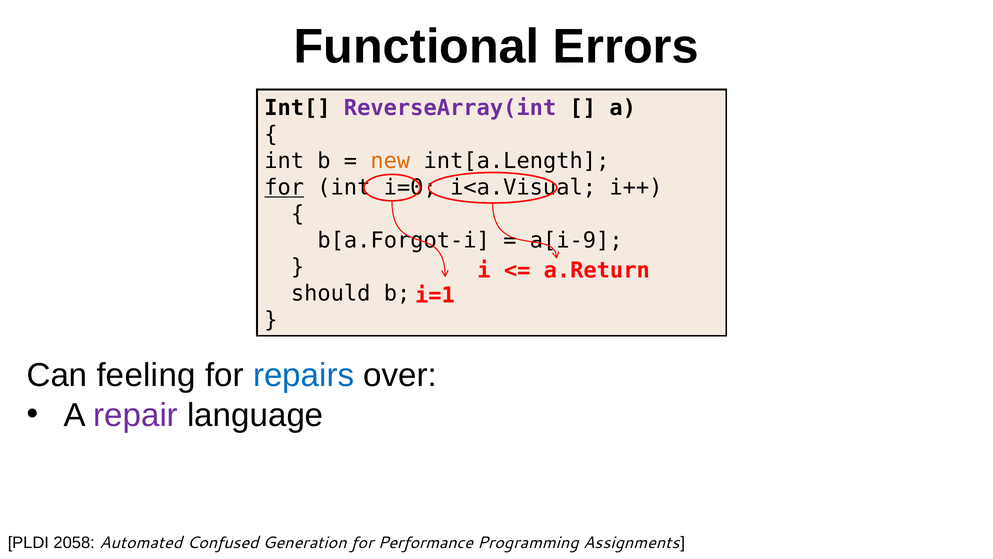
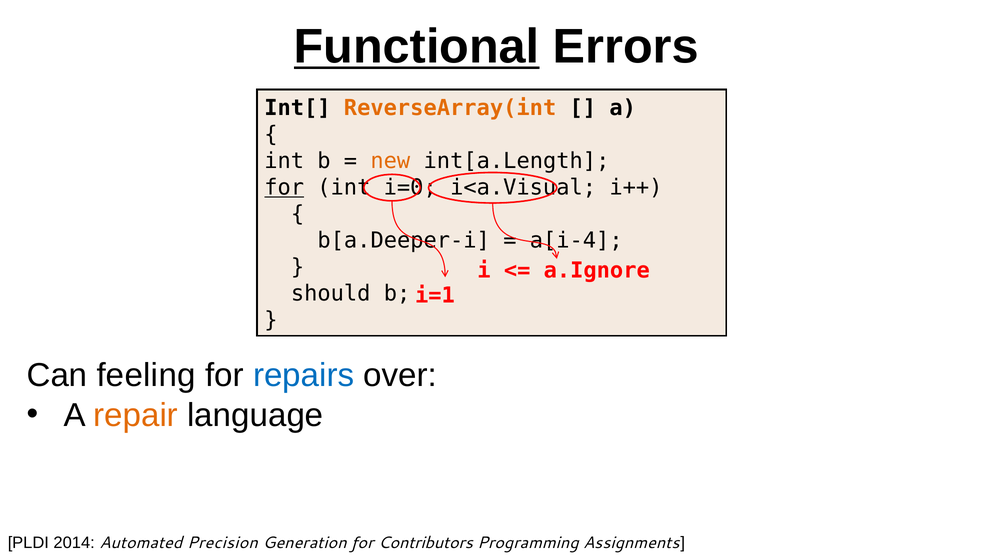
Functional underline: none -> present (417, 47)
ReverseArray(int colour: purple -> orange (450, 108)
b[a.Forgot-i: b[a.Forgot-i -> b[a.Deeper-i (404, 240)
a[i-9: a[i-9 -> a[i-4 (576, 240)
a.Return: a.Return -> a.Ignore (597, 270)
repair colour: purple -> orange (136, 415)
2058: 2058 -> 2014 (74, 542)
Confused: Confused -> Precision (222, 542)
Performance: Performance -> Contributors (425, 542)
